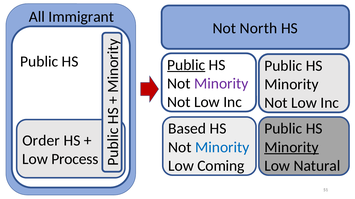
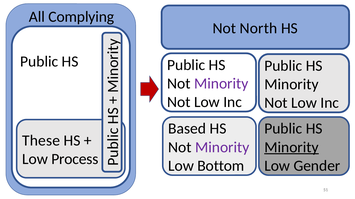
Immigrant: Immigrant -> Complying (81, 17)
Public underline: present -> none (186, 65)
Order: Order -> These (41, 141)
Minority colour: blue -> purple (222, 148)
Coming: Coming -> Bottom (221, 166)
Natural: Natural -> Gender (317, 166)
